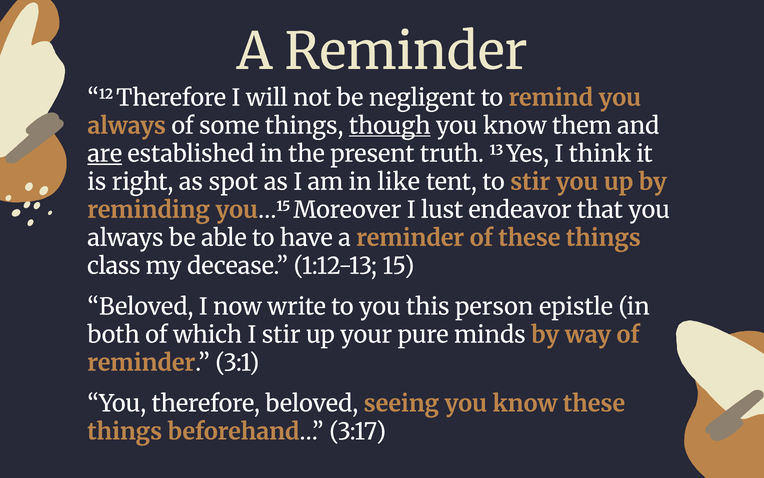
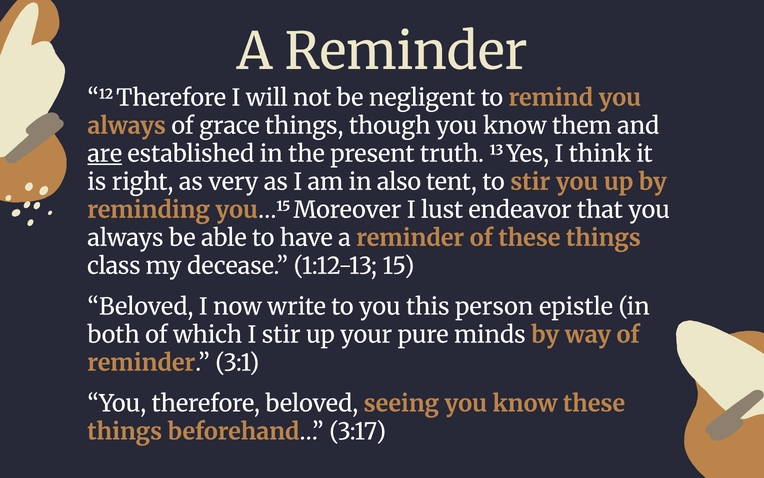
some: some -> grace (229, 126)
though underline: present -> none (390, 126)
spot: spot -> very (233, 182)
like: like -> also (399, 182)
